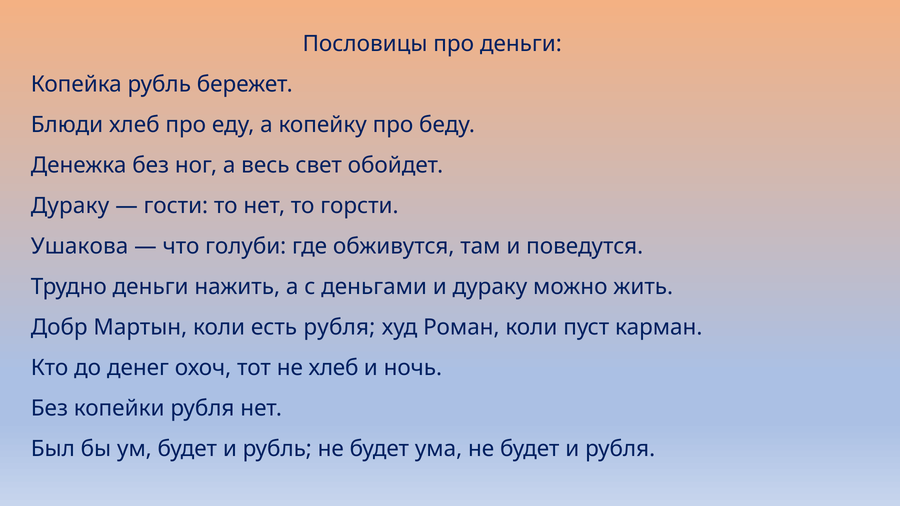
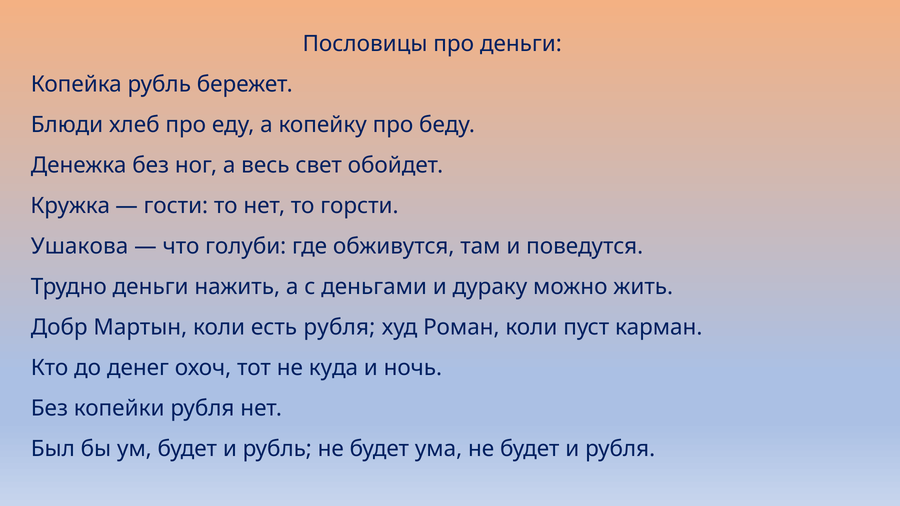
Дураку: Дураку -> Кружка (70, 206)
не хлеб: хлеб -> куда (333, 368)
